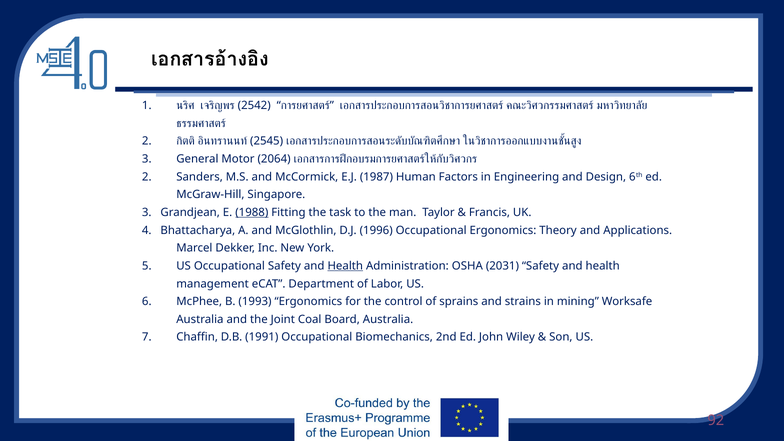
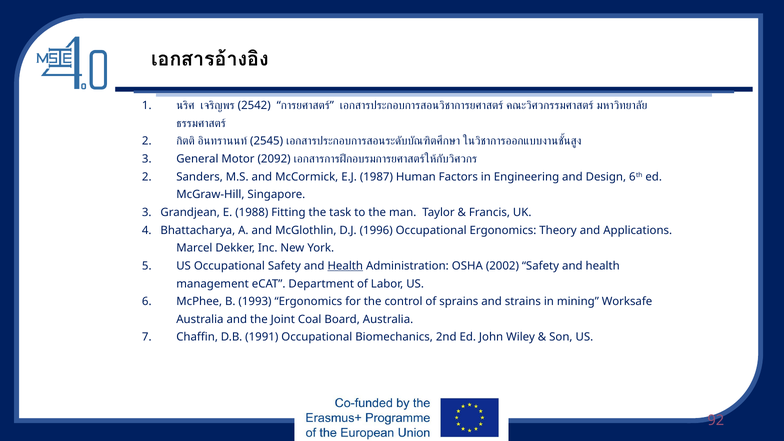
2064: 2064 -> 2092 (274, 159)
1988 underline: present -> none (252, 212)
2031: 2031 -> 2002 (502, 266)
